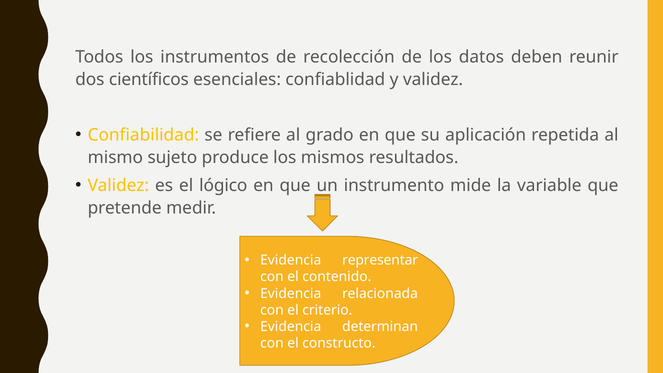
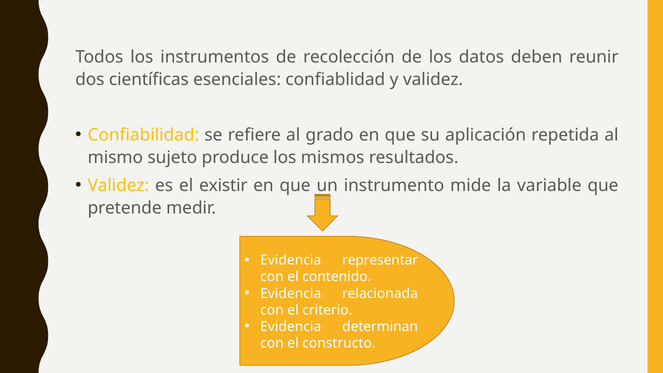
científicos: científicos -> científicas (149, 80)
lógico: lógico -> existir (223, 185)
